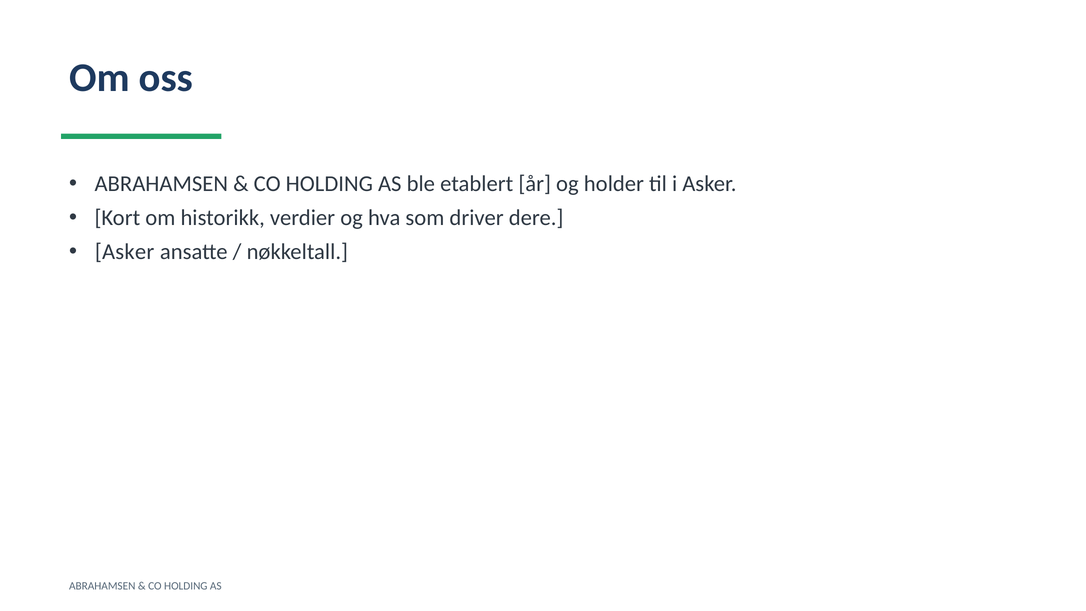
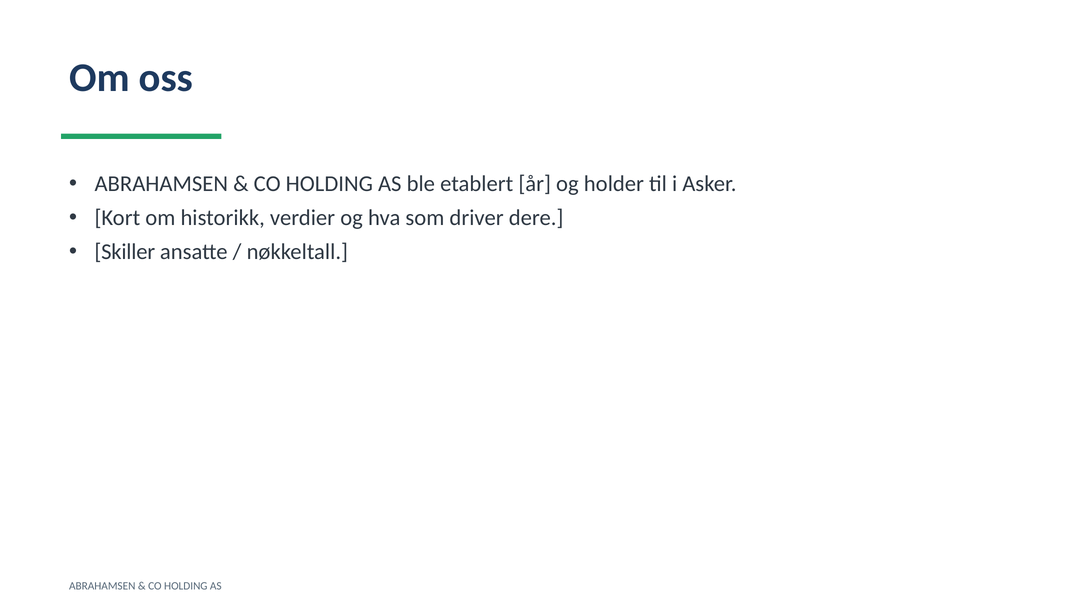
Asker: Asker -> Skiller (125, 252)
